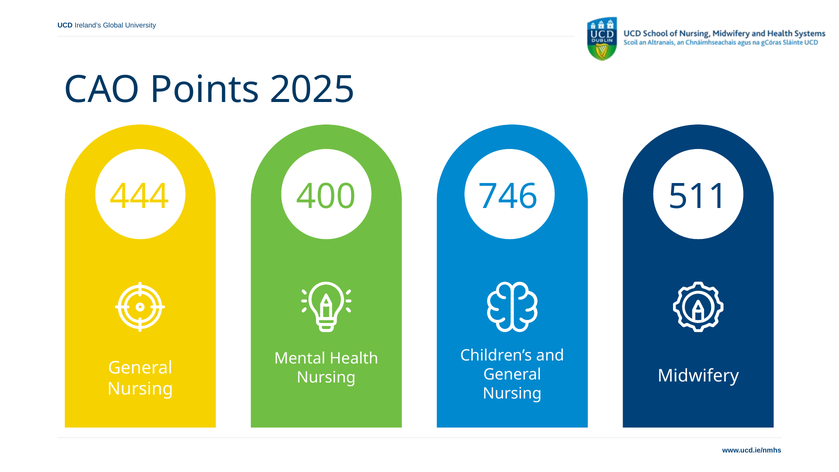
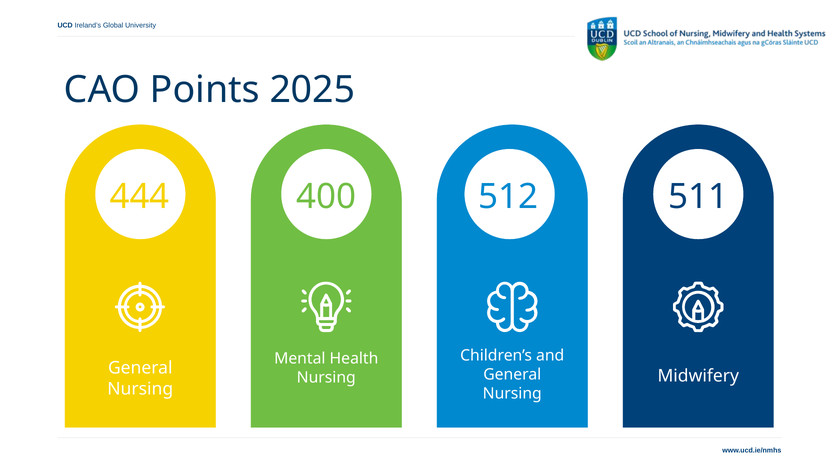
746: 746 -> 512 (508, 196)
